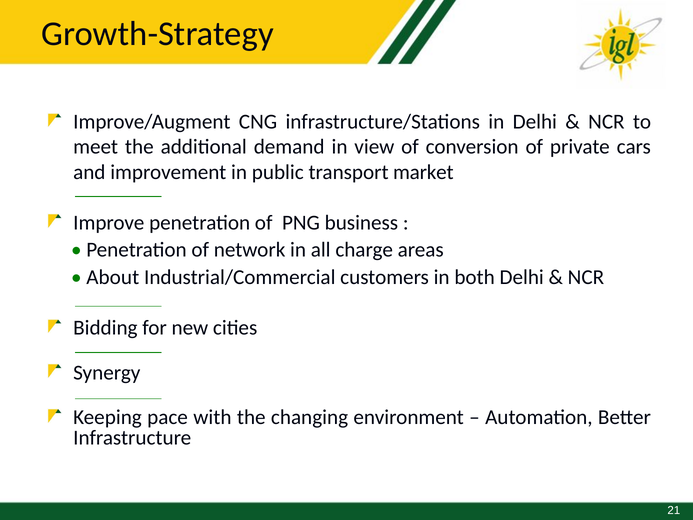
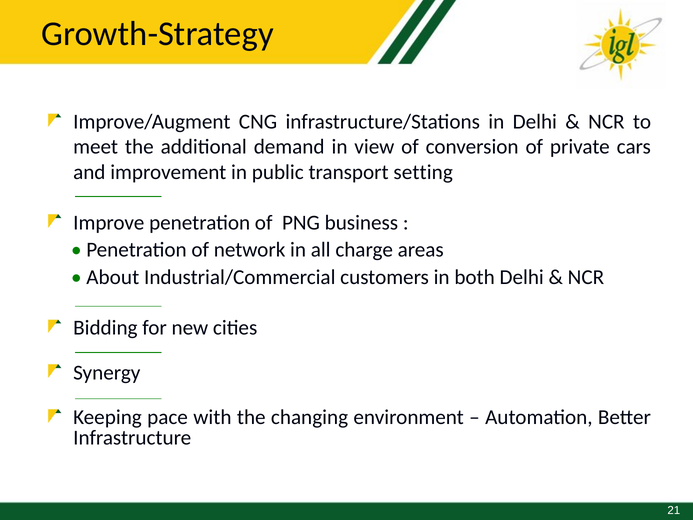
market: market -> setting (423, 172)
